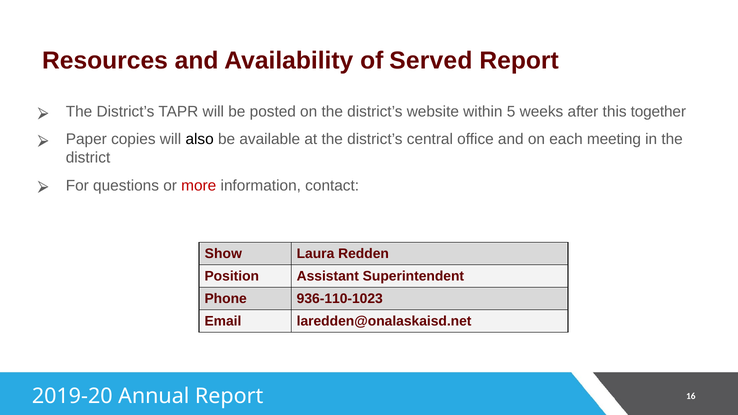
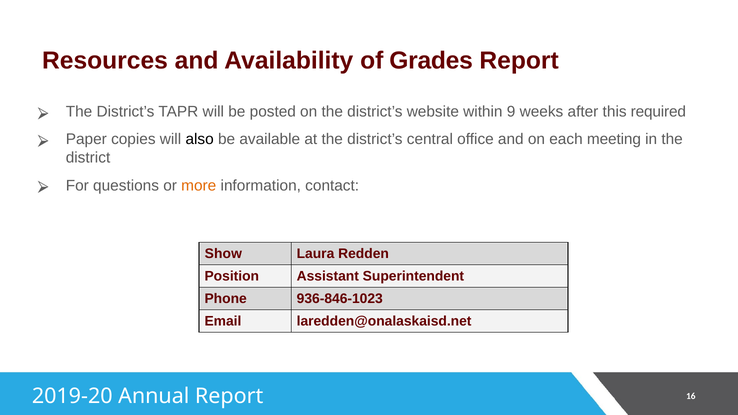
Served: Served -> Grades (431, 61)
5: 5 -> 9 (511, 112)
together: together -> required (658, 112)
more colour: red -> orange (199, 186)
936-110-1023: 936-110-1023 -> 936-846-1023 (340, 299)
